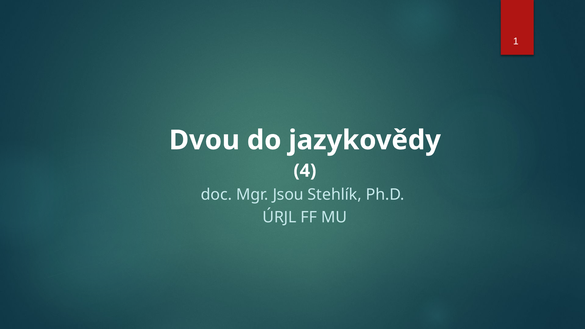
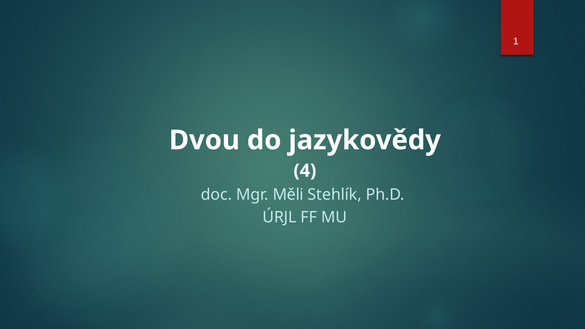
Jsou: Jsou -> Měli (288, 195)
